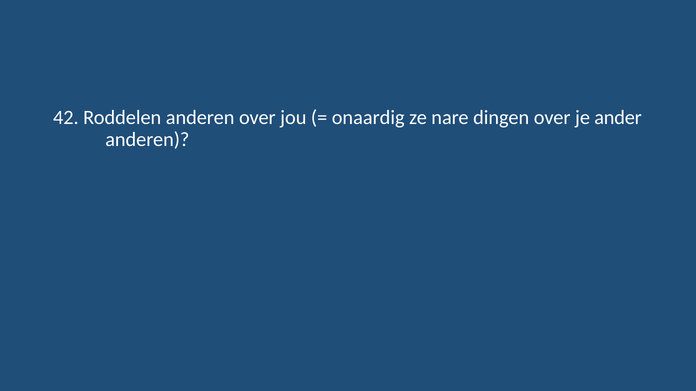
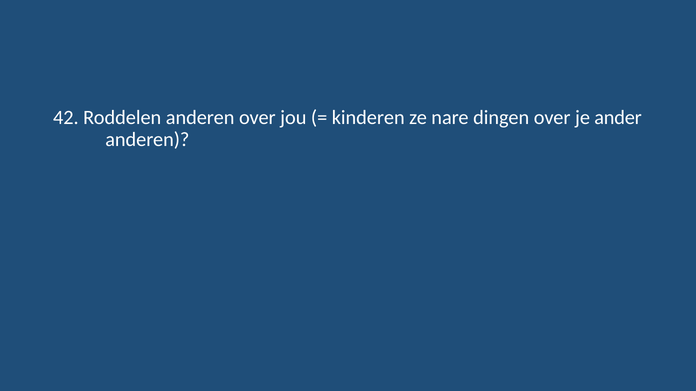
onaardig: onaardig -> kinderen (368, 118)
